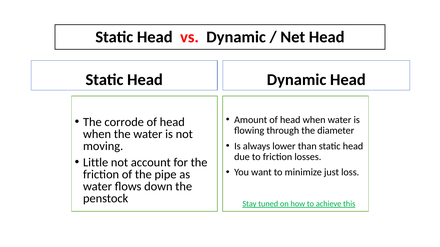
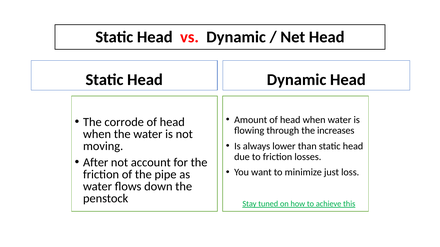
diameter: diameter -> increases (336, 131)
Little: Little -> After (96, 163)
